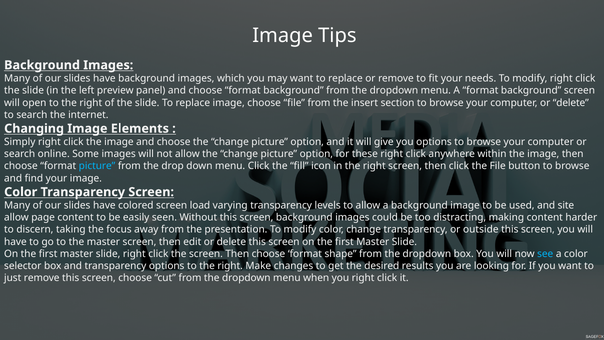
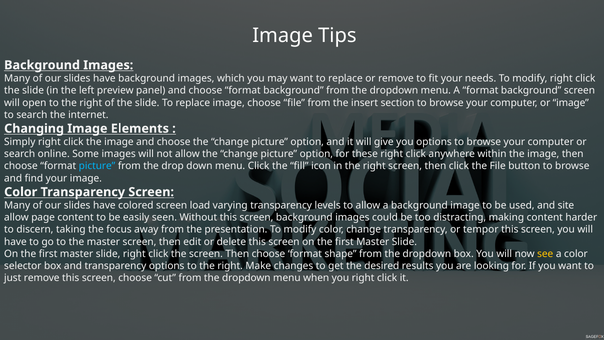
computer or delete: delete -> image (571, 103)
outside: outside -> tempor (481, 229)
see colour: light blue -> yellow (545, 254)
